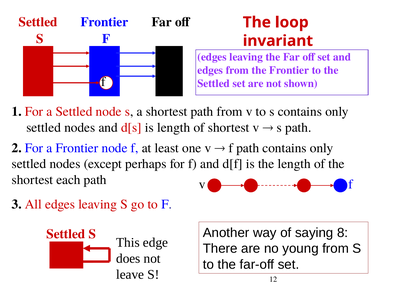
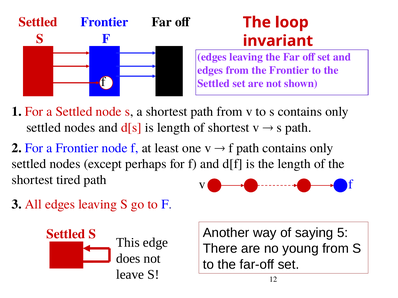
each: each -> tired (68, 180)
8: 8 -> 5 (343, 233)
